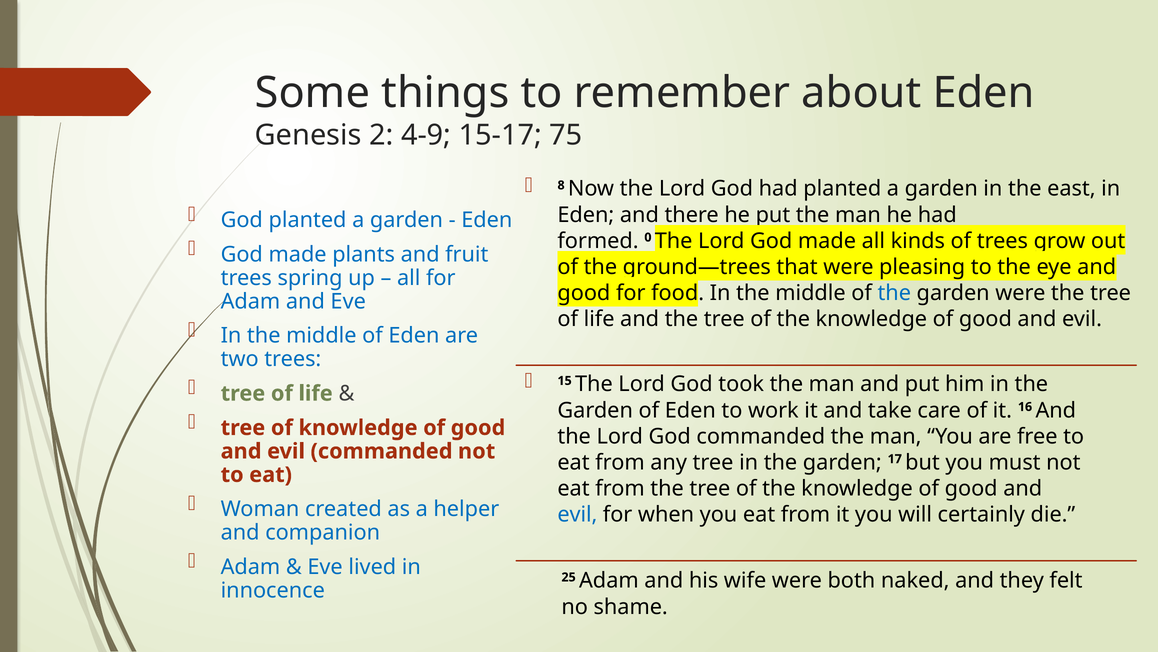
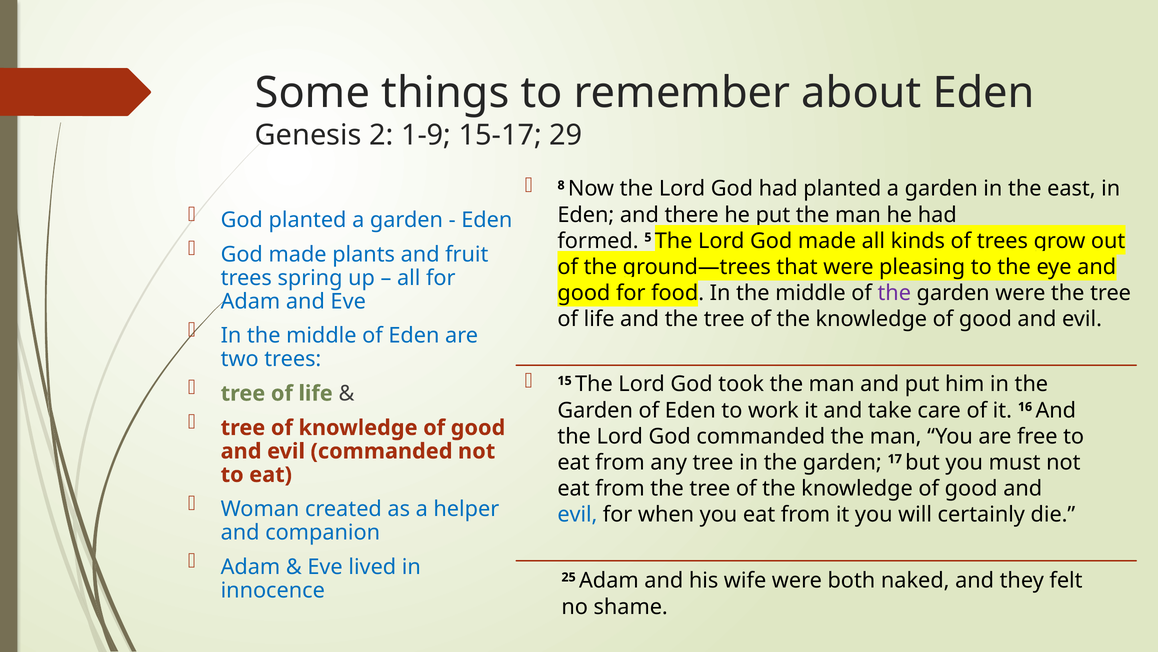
4-9: 4-9 -> 1-9 (426, 135)
75: 75 -> 29 (566, 135)
0: 0 -> 5 (648, 237)
the colour: blue -> purple (894, 293)
